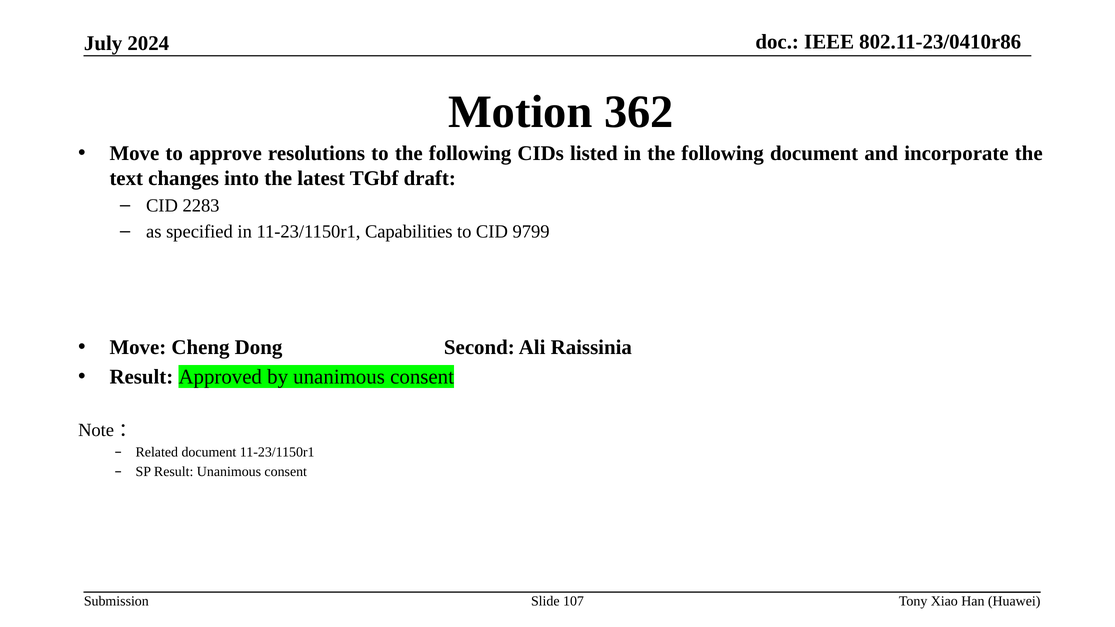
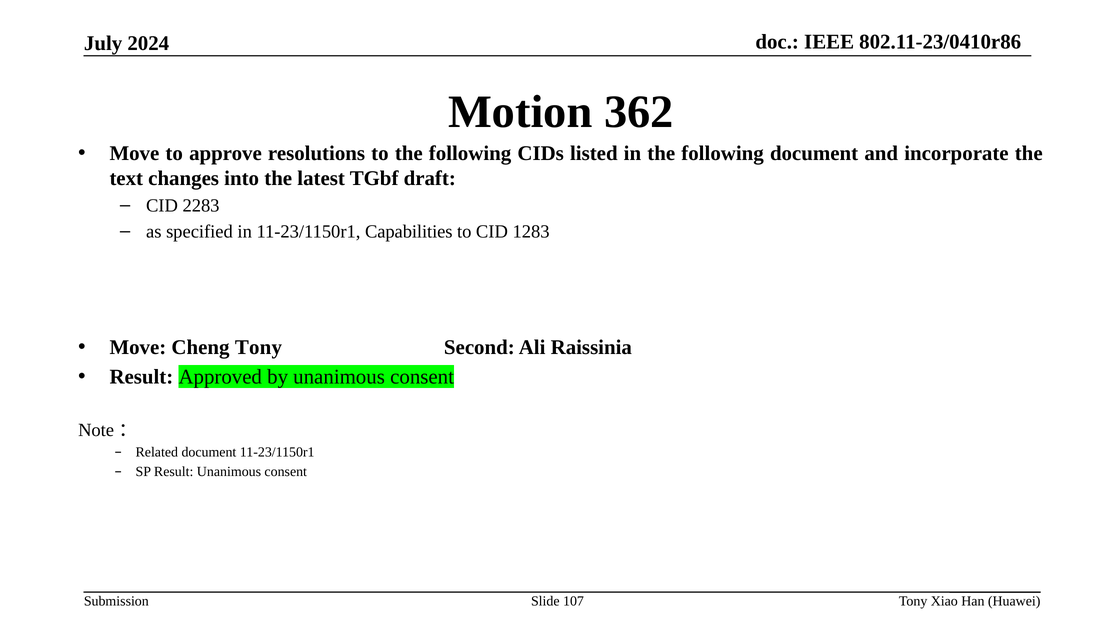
9799: 9799 -> 1283 (531, 232)
Cheng Dong: Dong -> Tony (258, 348)
